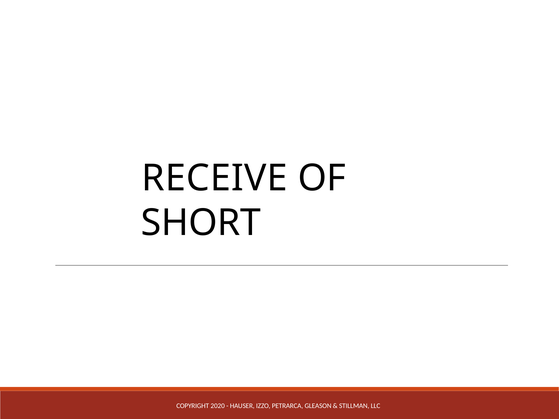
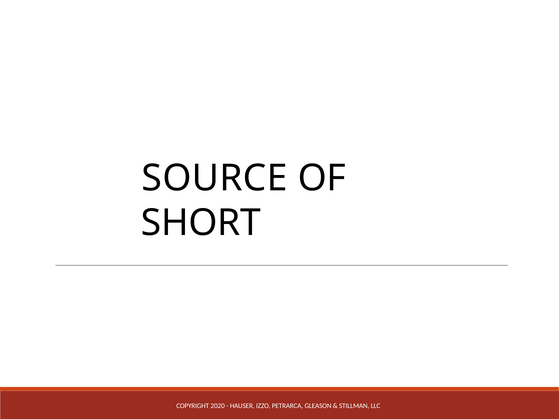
RECEIVE: RECEIVE -> SOURCE (215, 178)
